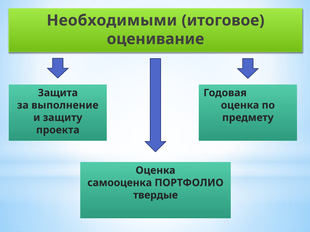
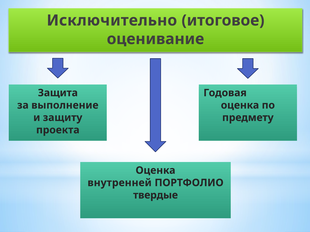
Необходимыми: Необходимыми -> Исключительно (112, 20)
самооценка: самооценка -> внутренней (120, 183)
